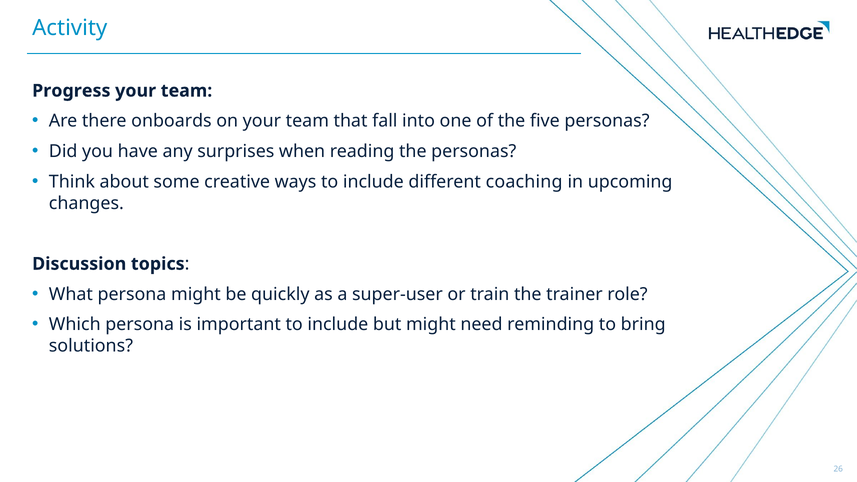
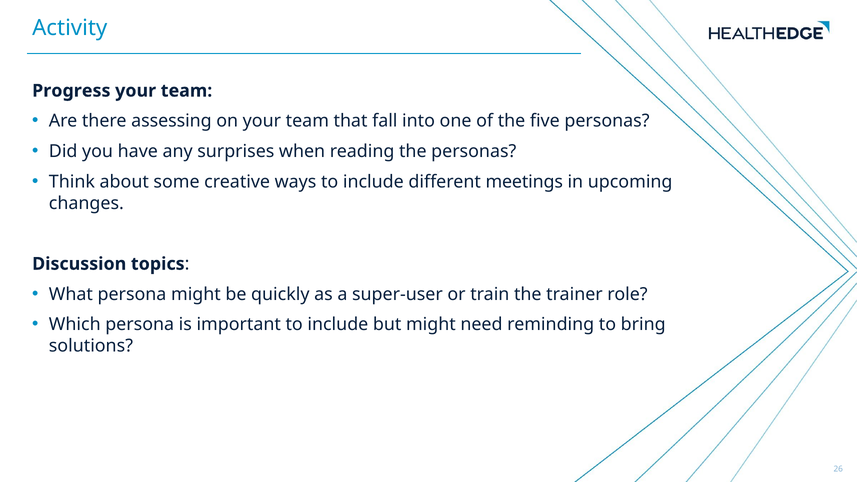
onboards: onboards -> assessing (171, 121)
coaching: coaching -> meetings (524, 182)
